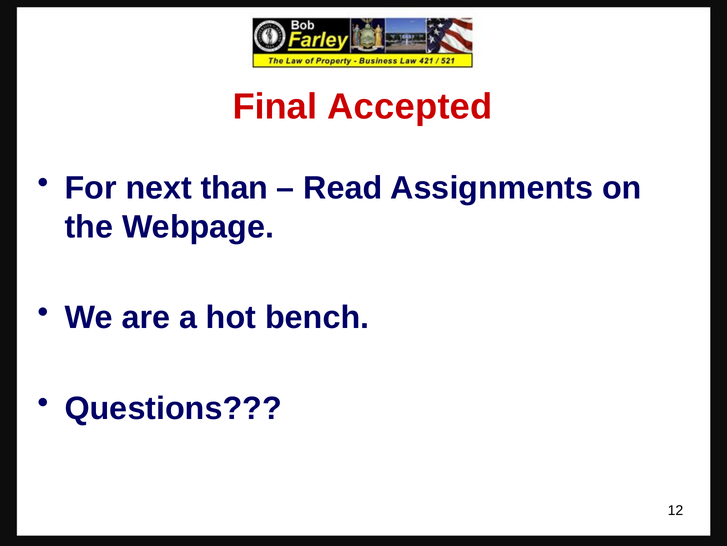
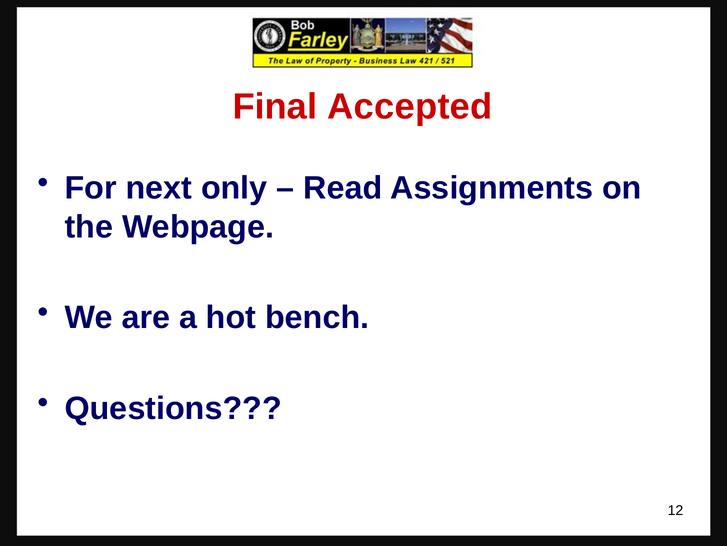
than: than -> only (234, 188)
